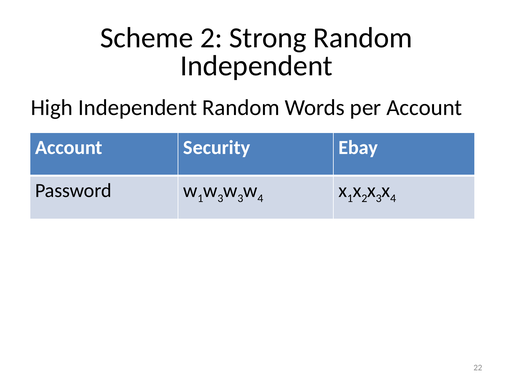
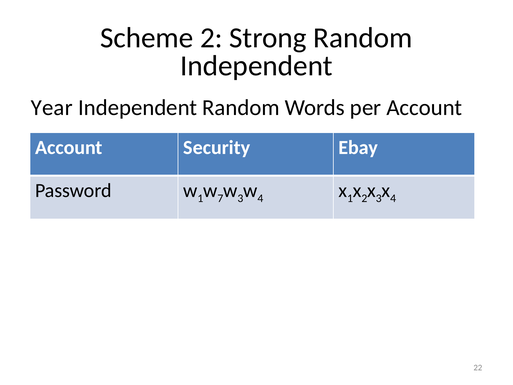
High: High -> Year (52, 108)
3: 3 -> 7 (220, 198)
